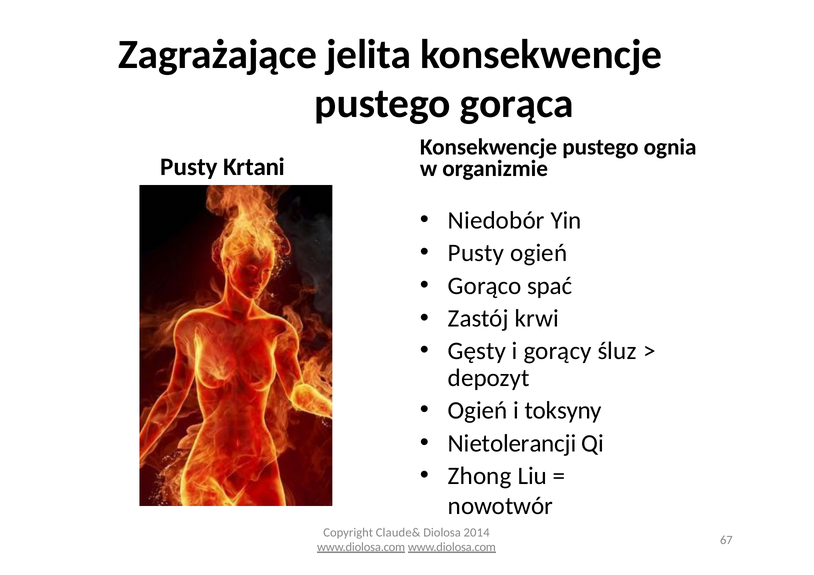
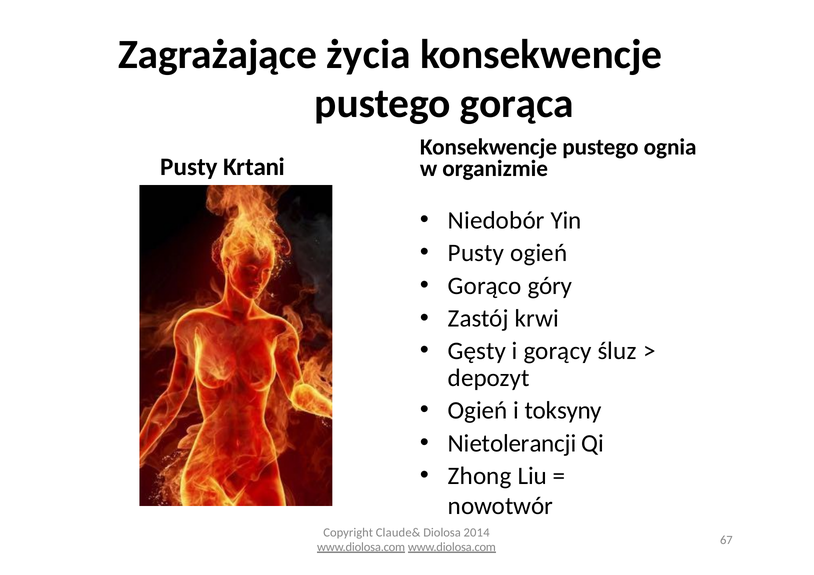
jelita: jelita -> życia (369, 54)
spać: spać -> góry (550, 286)
